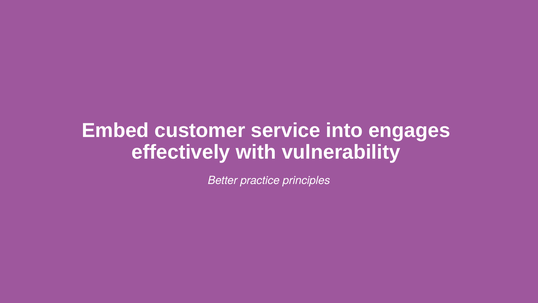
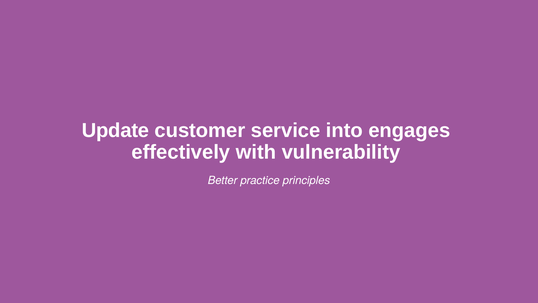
Embed: Embed -> Update (115, 130)
